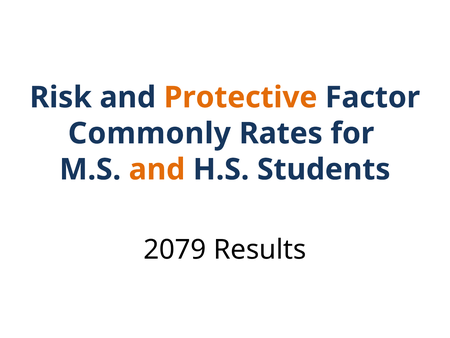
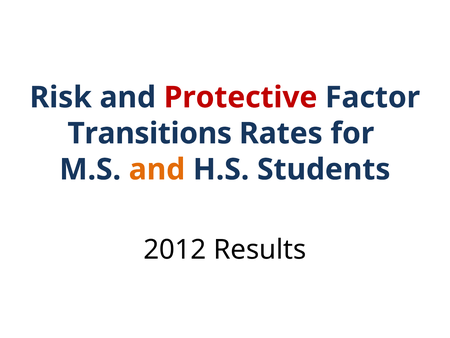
Protective colour: orange -> red (241, 97)
Commonly: Commonly -> Transitions (150, 133)
2079: 2079 -> 2012 (175, 249)
